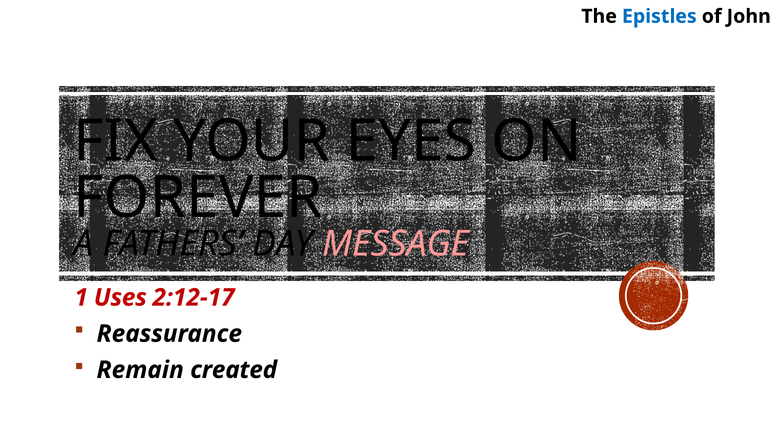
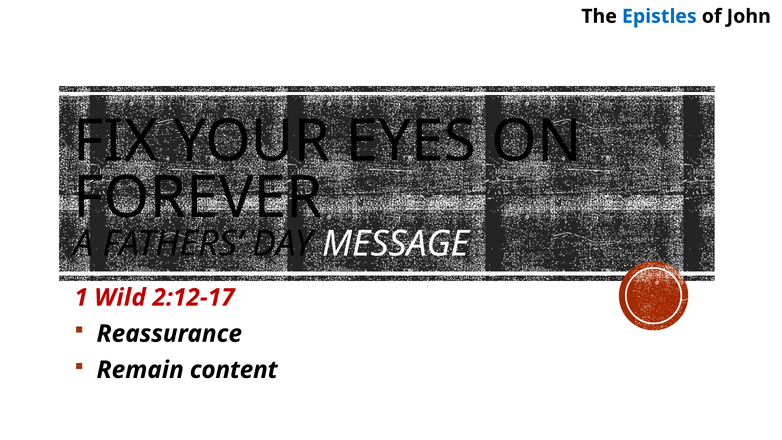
MESSAGE colour: pink -> white (396, 244)
Uses: Uses -> Wild (120, 297)
created: created -> content (234, 370)
